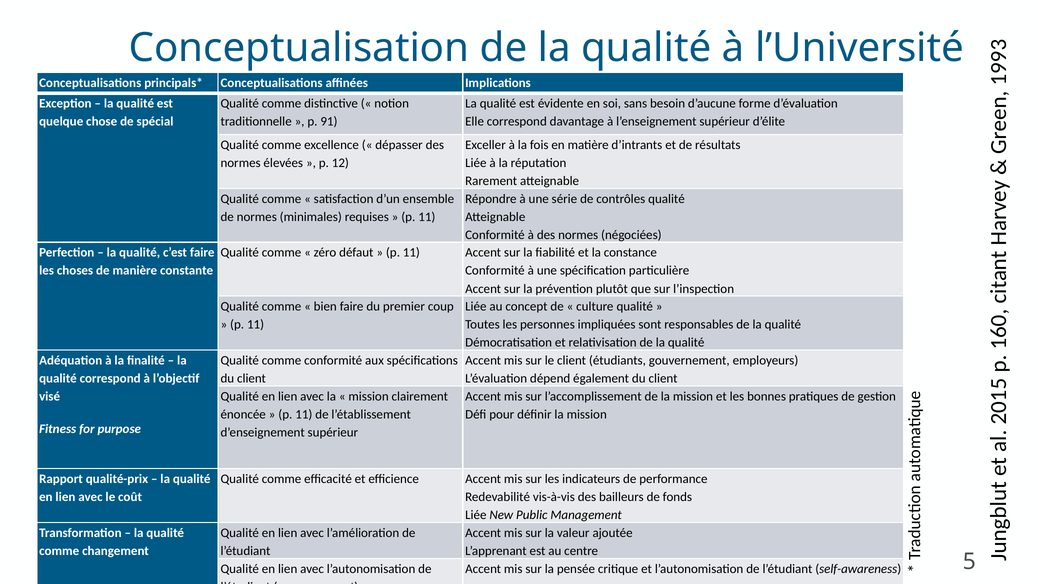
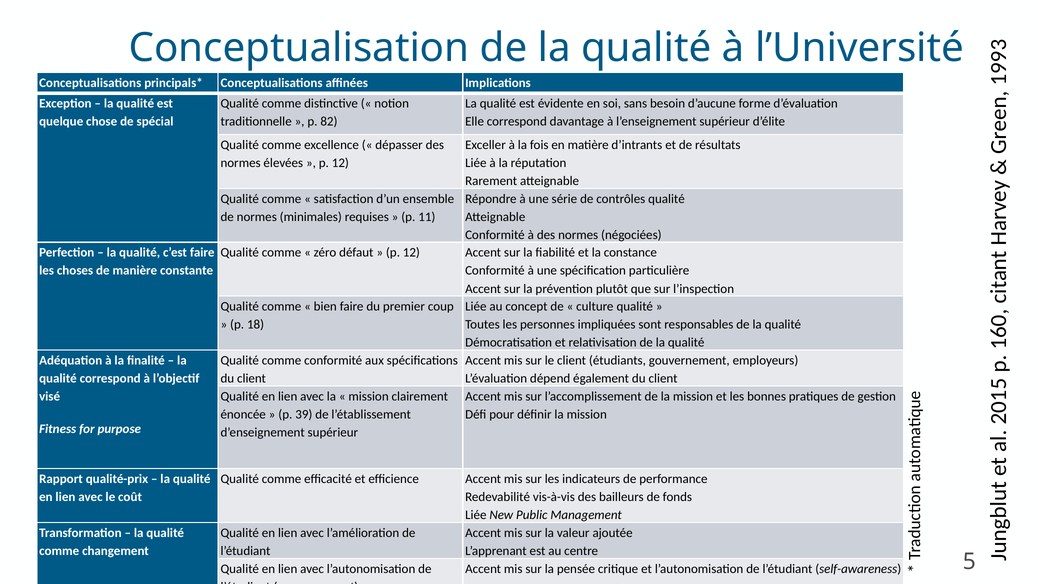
91: 91 -> 82 (329, 122)
11: 11 -> 12 (411, 253)
11: 11 -> 18 (256, 325)
11: 11 -> 39 (304, 414)
